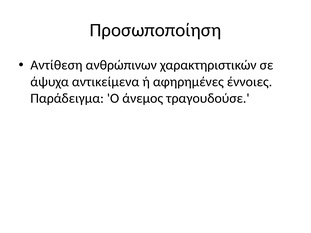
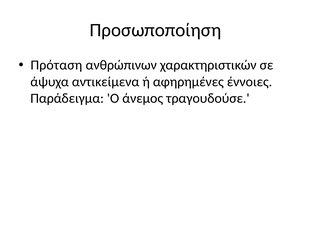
Αντίθεση: Αντίθεση -> Πρόταση (56, 65)
